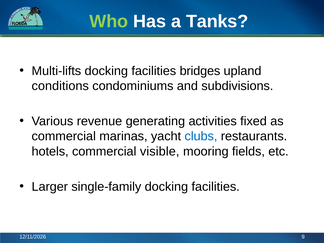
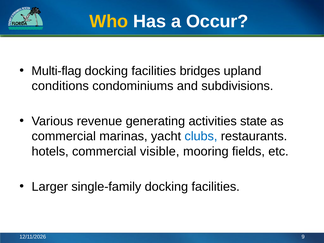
Who colour: light green -> yellow (109, 21)
Tanks: Tanks -> Occur (217, 21)
Multi-lifts: Multi-lifts -> Multi-flag (56, 71)
fixed: fixed -> state (254, 121)
